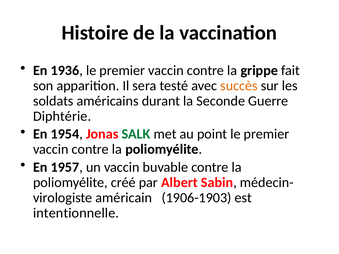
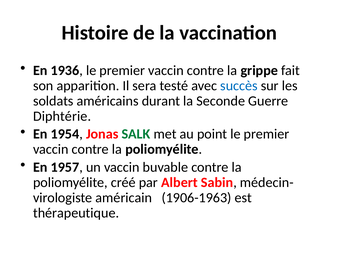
succès colour: orange -> blue (239, 86)
1906-1903: 1906-1903 -> 1906-1963 (197, 198)
intentionnelle: intentionnelle -> thérapeutique (76, 213)
